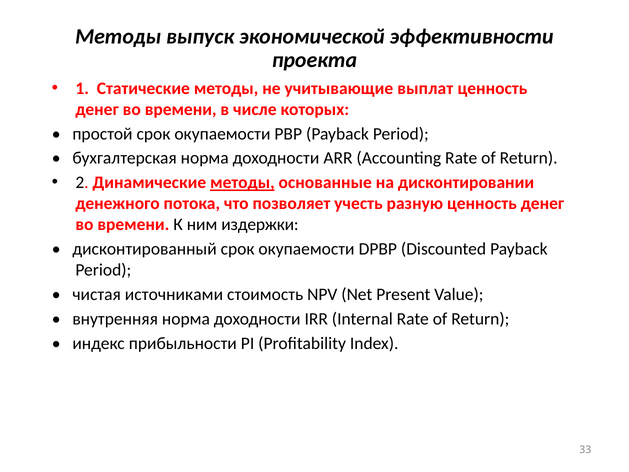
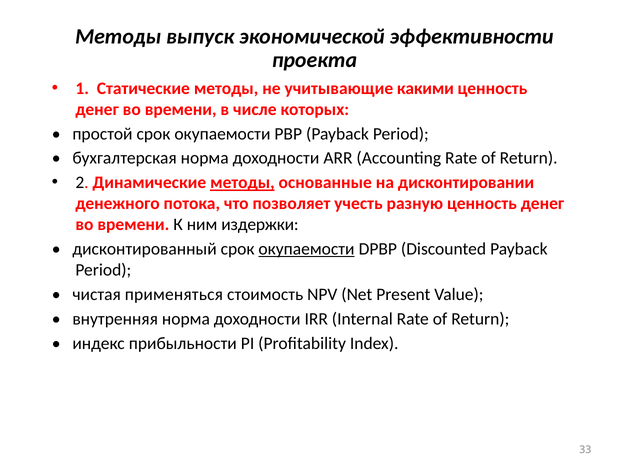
выплат: выплат -> какими (425, 88)
окупаемости underline: none -> present (307, 249)
источниками: источниками -> применяться (174, 294)
